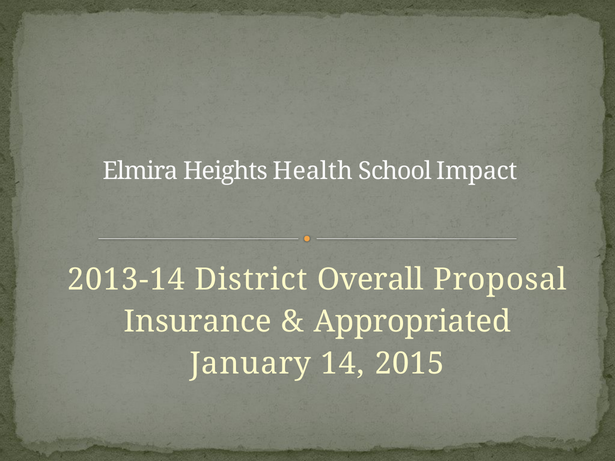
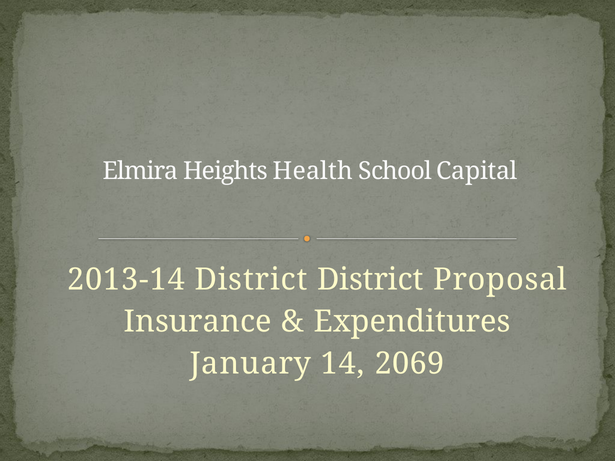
Impact: Impact -> Capital (477, 171)
District Overall: Overall -> District (370, 280)
Appropriated: Appropriated -> Expenditures (412, 322)
2015: 2015 -> 2069 (410, 364)
